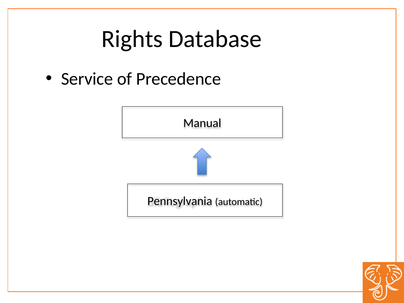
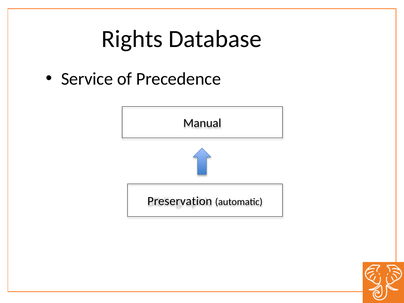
Pennsylvania: Pennsylvania -> Preservation (180, 201)
